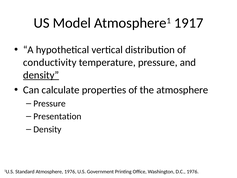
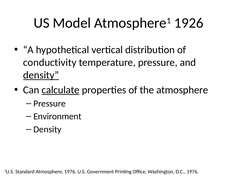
1917: 1917 -> 1926 (189, 23)
calculate underline: none -> present (61, 90)
Presentation: Presentation -> Environment (57, 116)
